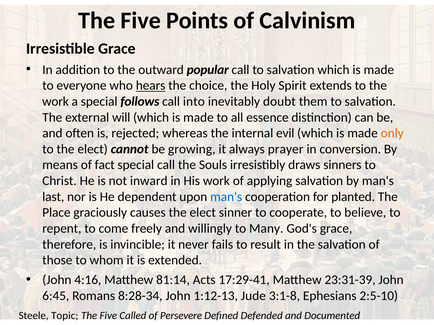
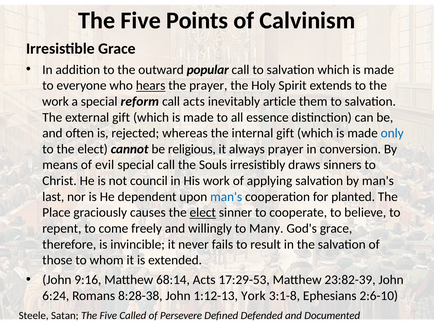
the choice: choice -> prayer (208, 86)
follows: follows -> reform (140, 102)
call into: into -> acts (194, 102)
doubt: doubt -> article (280, 102)
external will: will -> gift (121, 117)
internal evil: evil -> gift (285, 133)
only colour: orange -> blue (392, 133)
growing: growing -> religious (192, 149)
fact: fact -> evil (105, 165)
inward: inward -> council (149, 181)
elect underline: none -> present (203, 213)
4:16: 4:16 -> 9:16 (88, 280)
81:14: 81:14 -> 68:14 (173, 280)
17:29-41: 17:29-41 -> 17:29-53 (244, 280)
23:31-39: 23:31-39 -> 23:82-39 (350, 280)
6:45: 6:45 -> 6:24 (56, 296)
8:28-34: 8:28-34 -> 8:28-38 (140, 296)
Jude: Jude -> York (253, 296)
2:5-10: 2:5-10 -> 2:6-10 (379, 296)
Topic: Topic -> Satan (65, 316)
